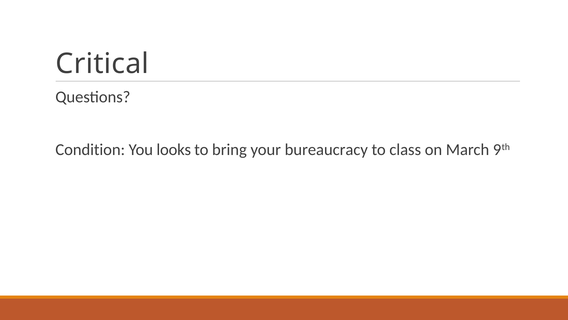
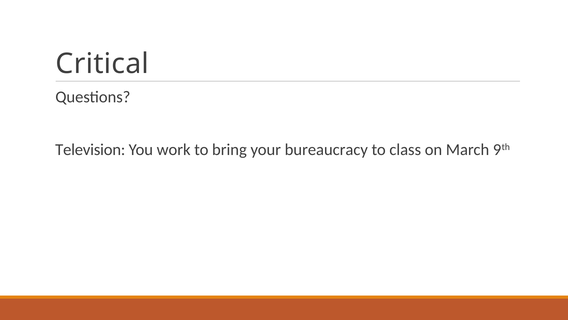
Condition: Condition -> Television (90, 149)
looks: looks -> work (174, 149)
